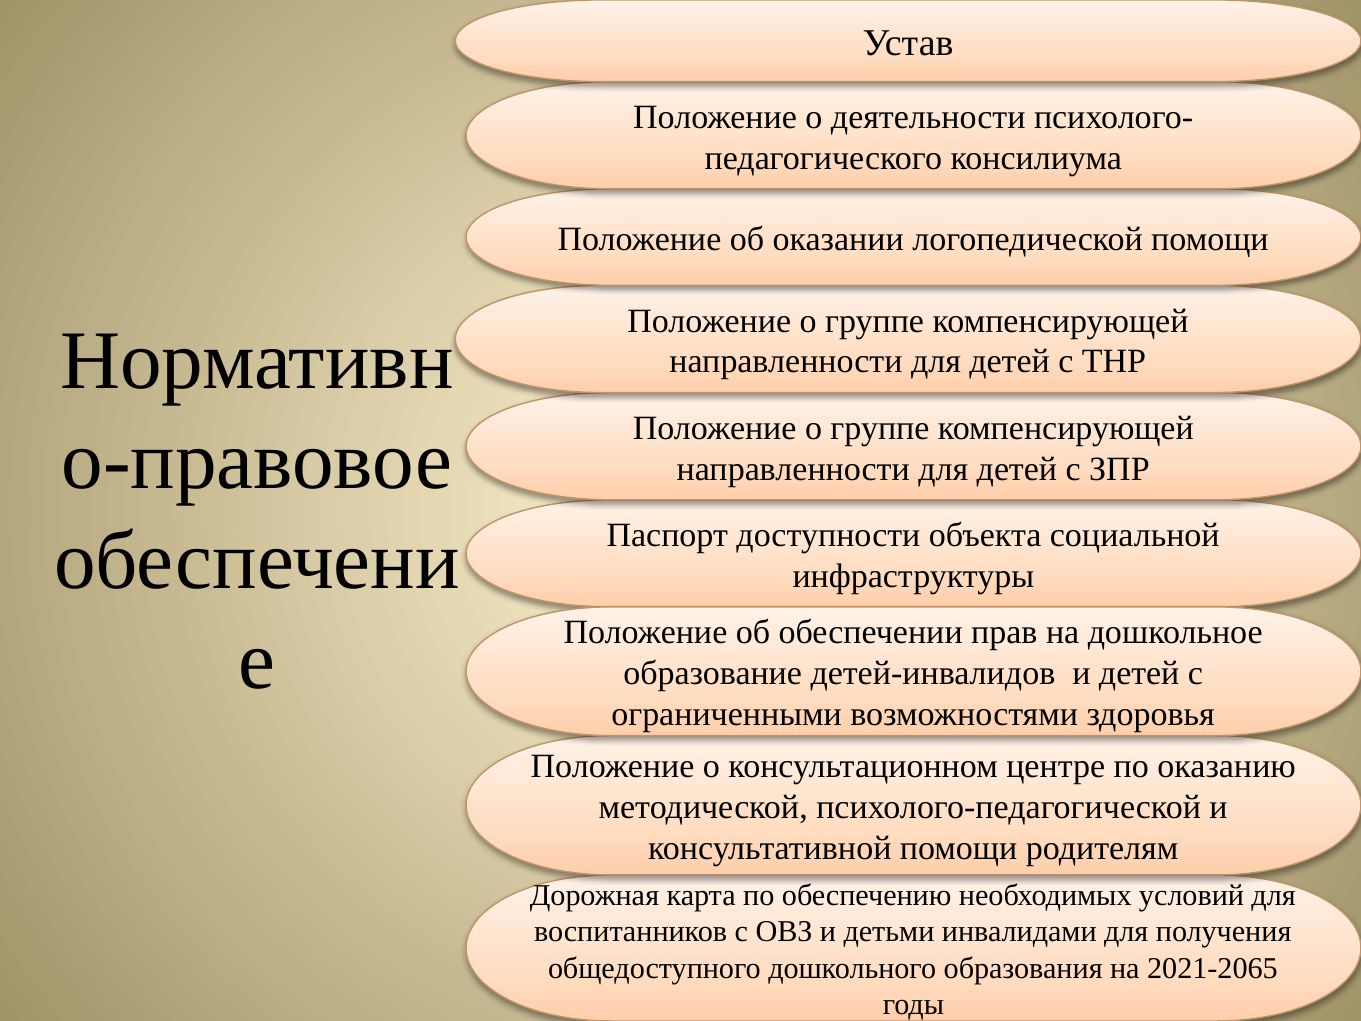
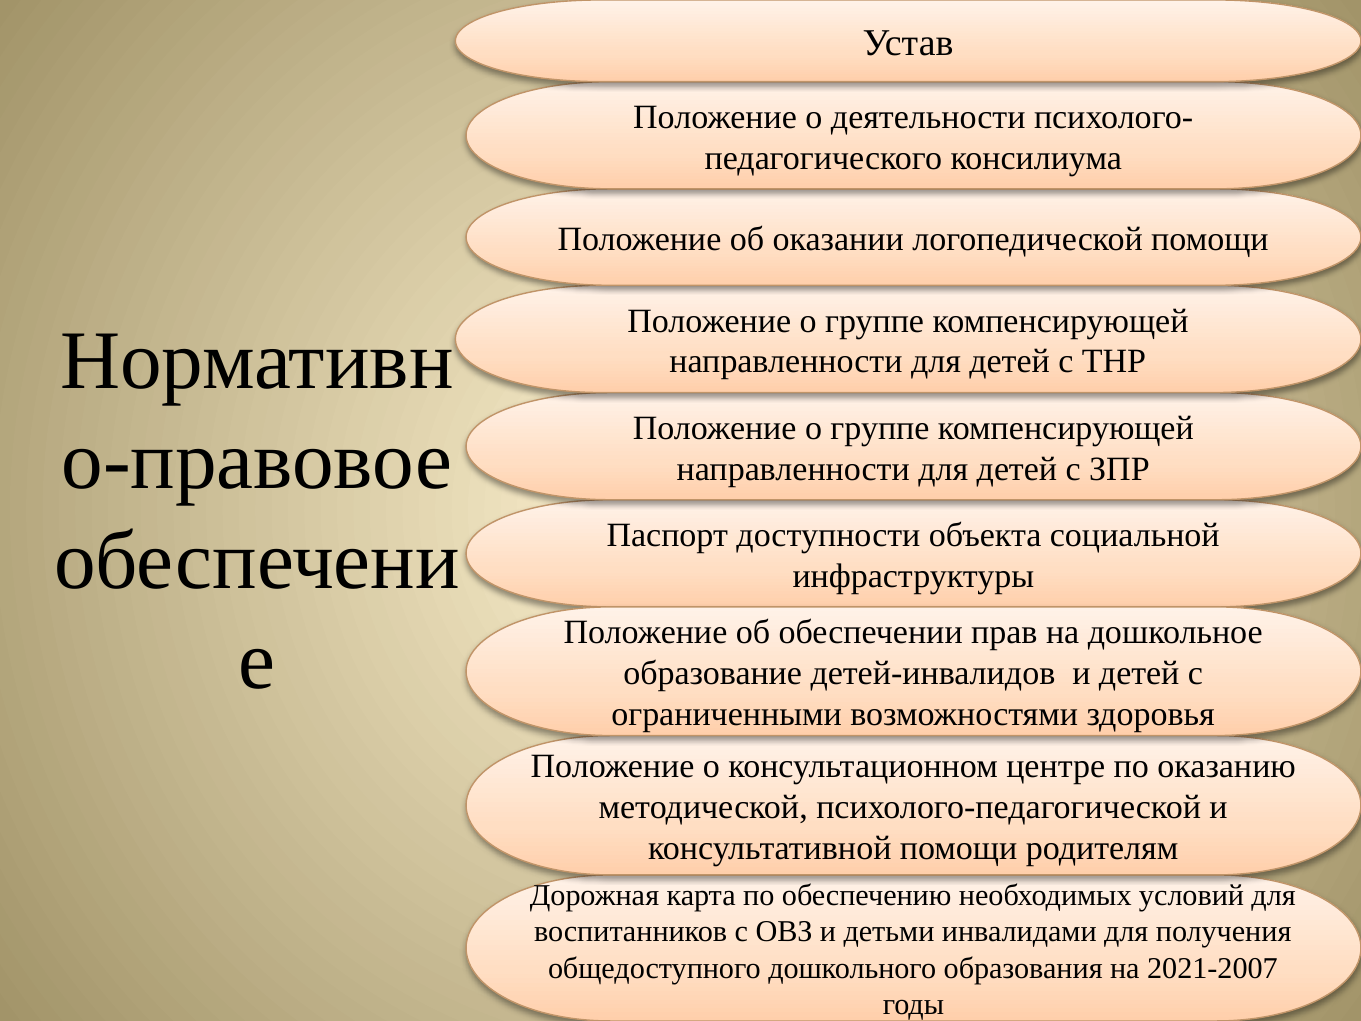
2021-2065: 2021-2065 -> 2021-2007 (1212, 968)
